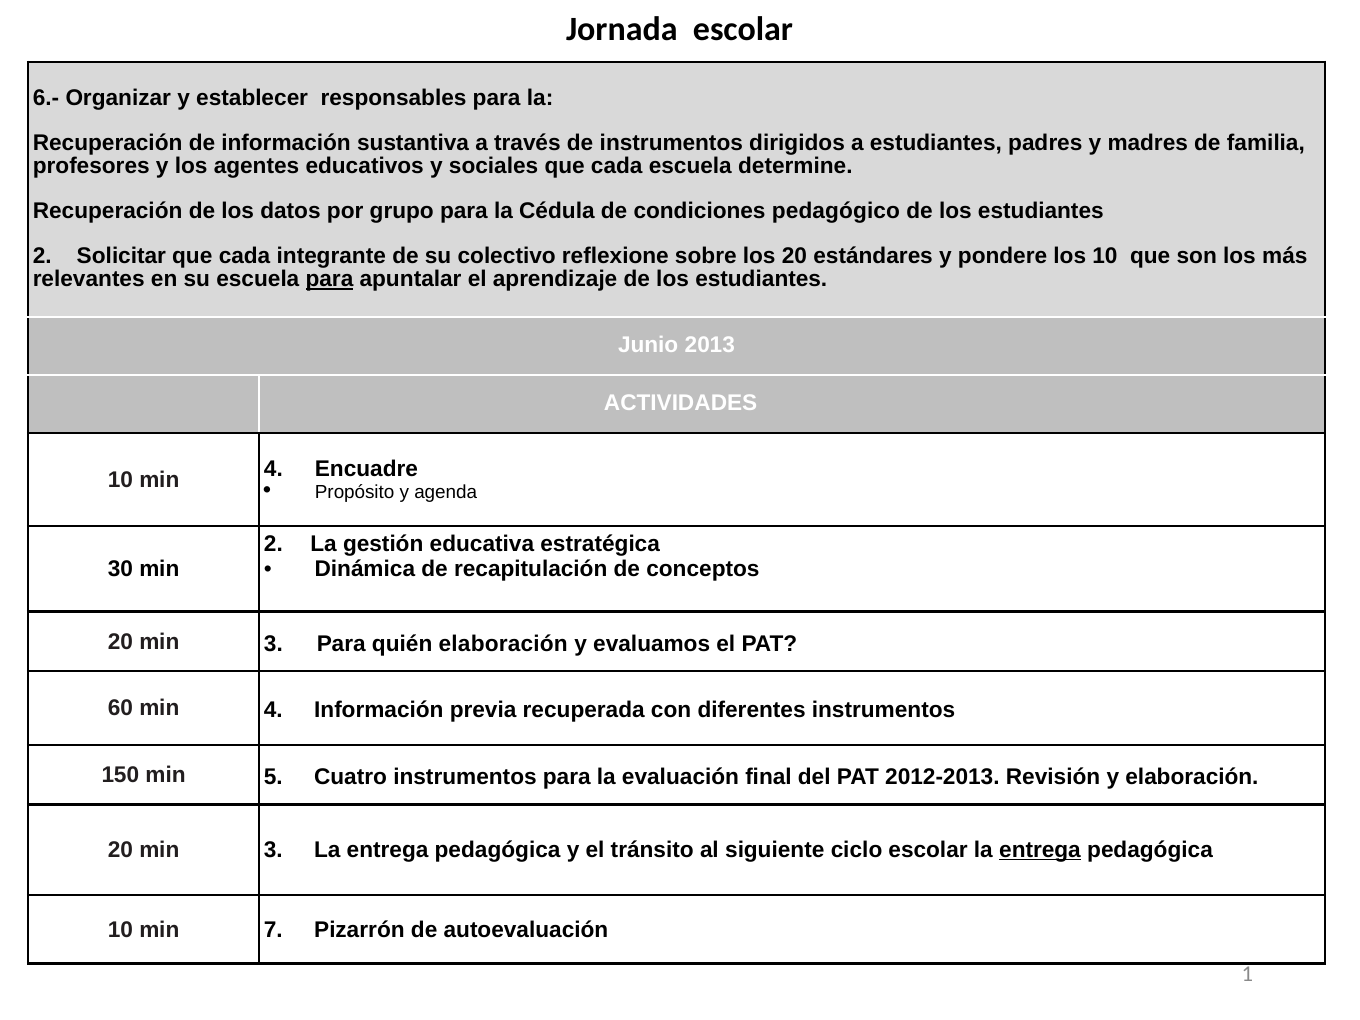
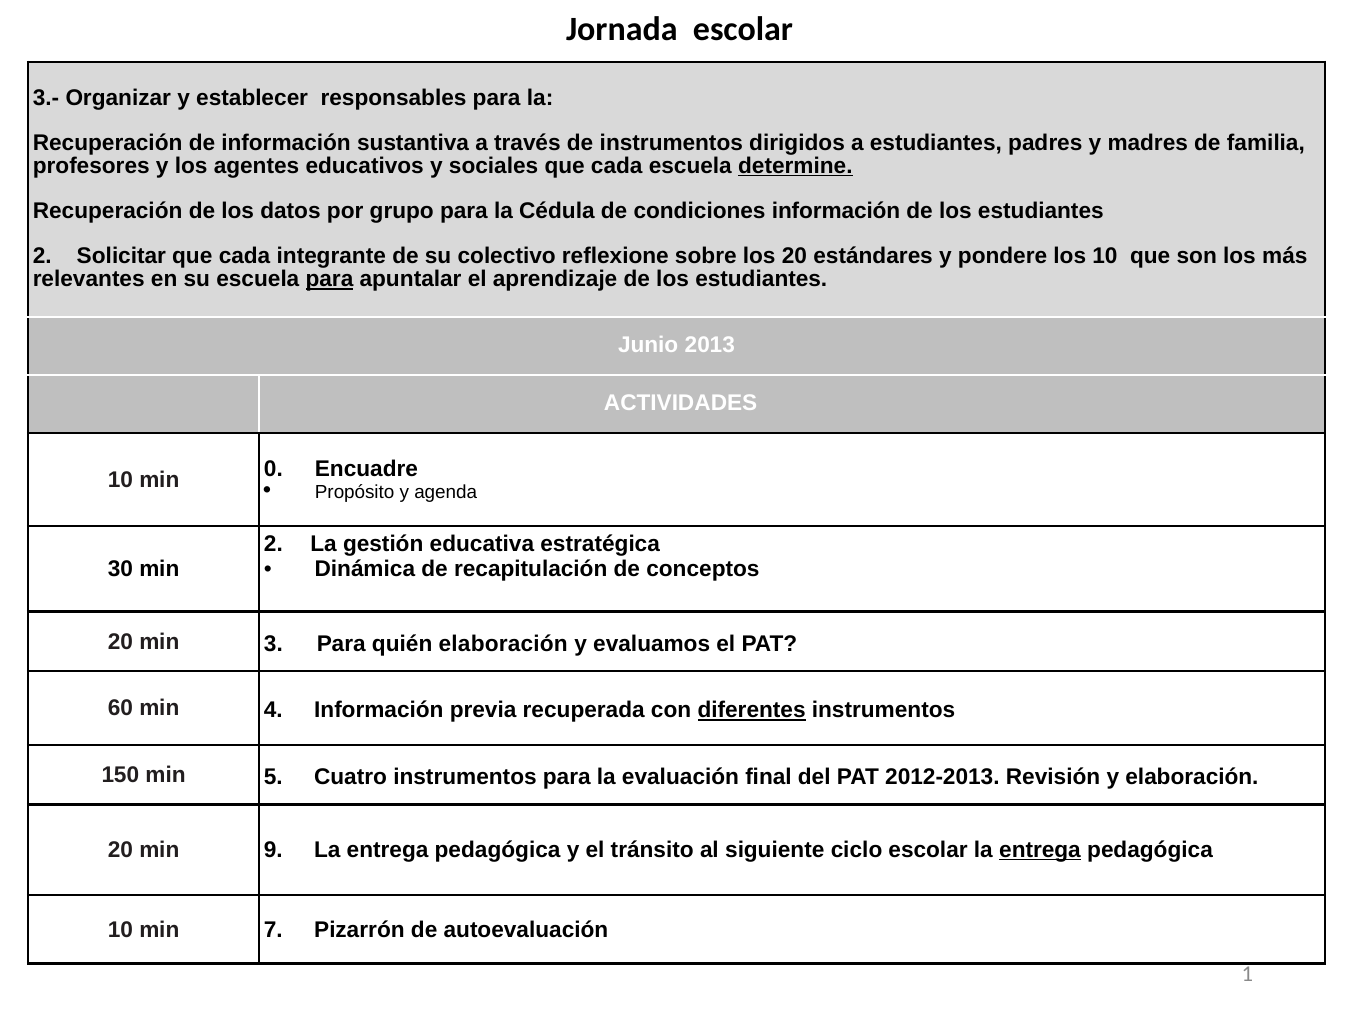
6.-: 6.- -> 3.- (46, 98)
determine underline: none -> present (795, 166)
condiciones pedagógico: pedagógico -> información (836, 211)
10 min 4: 4 -> 0 (273, 469)
diferentes underline: none -> present (752, 710)
3: 3 -> 9 (273, 850)
